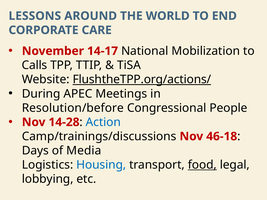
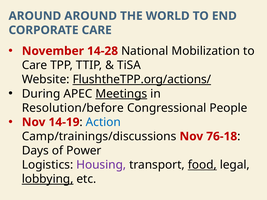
LESSONS: LESSONS -> AROUND (35, 16)
14-17: 14-17 -> 14-28 (103, 51)
Calls: Calls -> Care (35, 65)
Meetings underline: none -> present (121, 94)
14-28: 14-28 -> 14-19 (64, 122)
46-18: 46-18 -> 76-18 (222, 137)
Media: Media -> Power (84, 151)
Housing colour: blue -> purple (101, 165)
lobbying underline: none -> present (48, 179)
